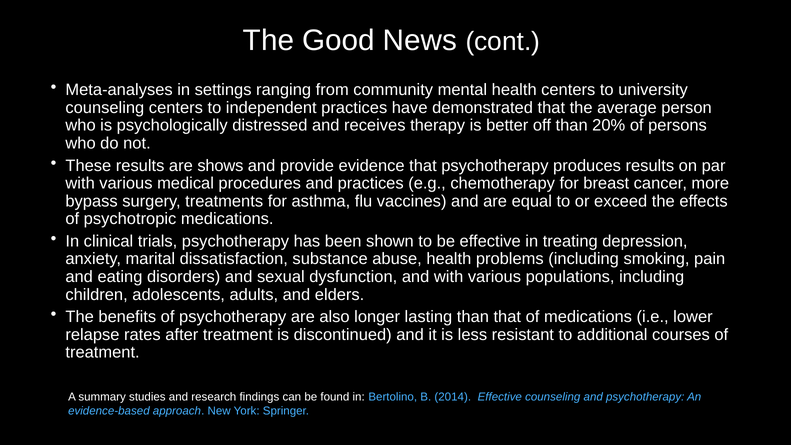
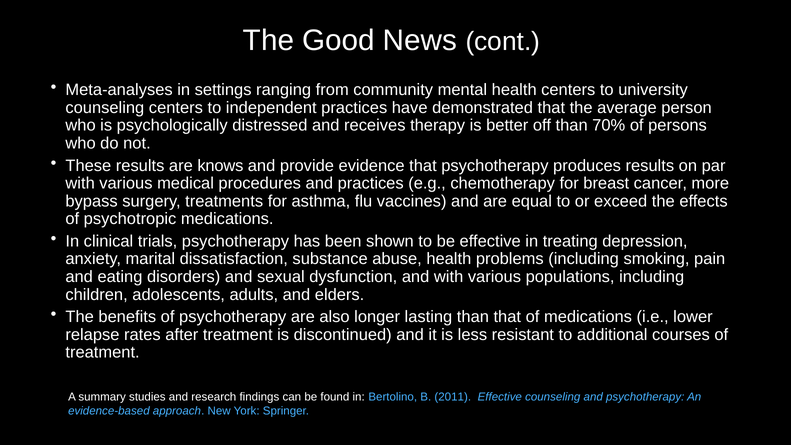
20%: 20% -> 70% (609, 126)
shows: shows -> knows (220, 166)
2014: 2014 -> 2011 (453, 397)
